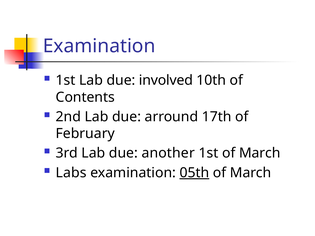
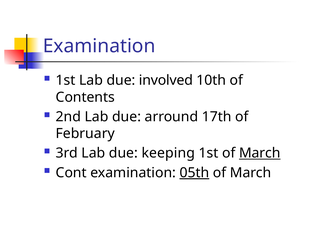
another: another -> keeping (168, 153)
March underline: none -> present (260, 153)
Labs: Labs -> Cont (71, 173)
